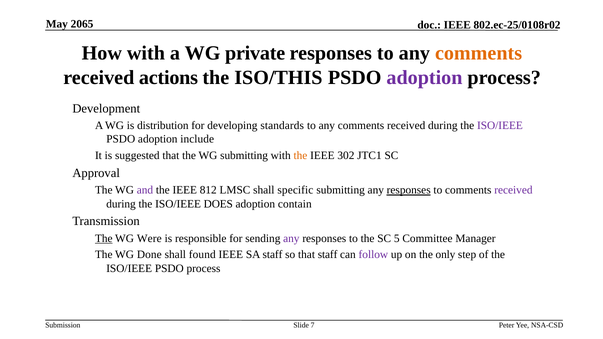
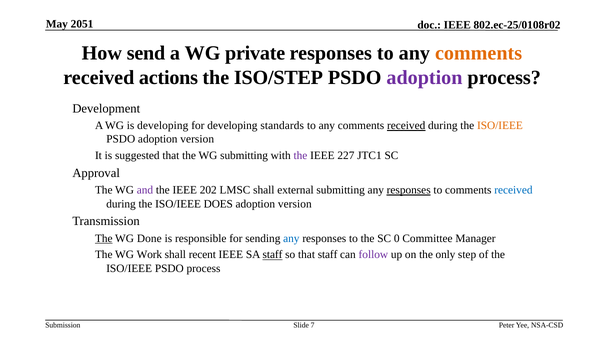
2065: 2065 -> 2051 (82, 24)
How with: with -> send (146, 53)
ISO/THIS: ISO/THIS -> ISO/STEP (278, 77)
is distribution: distribution -> developing (163, 126)
received underline: none -> present (406, 126)
ISO/IEEE colour: purple -> orange (500, 126)
PSDO adoption include: include -> version (197, 139)
the colour: orange -> purple (300, 156)
302: 302 -> 227 (346, 156)
812: 812 -> 202 (208, 190)
specific: specific -> external (295, 190)
received colour: purple -> blue (513, 190)
contain: contain -> version (295, 204)
Were: Were -> Done (149, 239)
any colour: purple -> blue (291, 239)
5: 5 -> 0 (397, 239)
Done: Done -> Work (149, 255)
found: found -> recent (202, 255)
staff underline: none -> present (273, 255)
